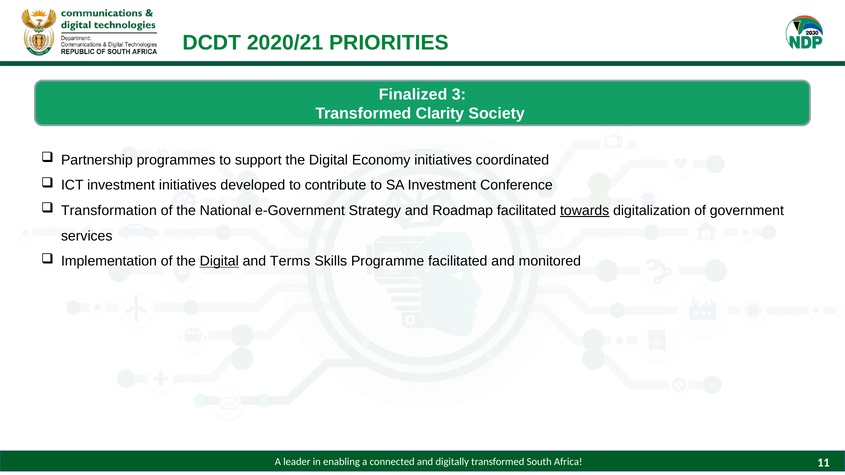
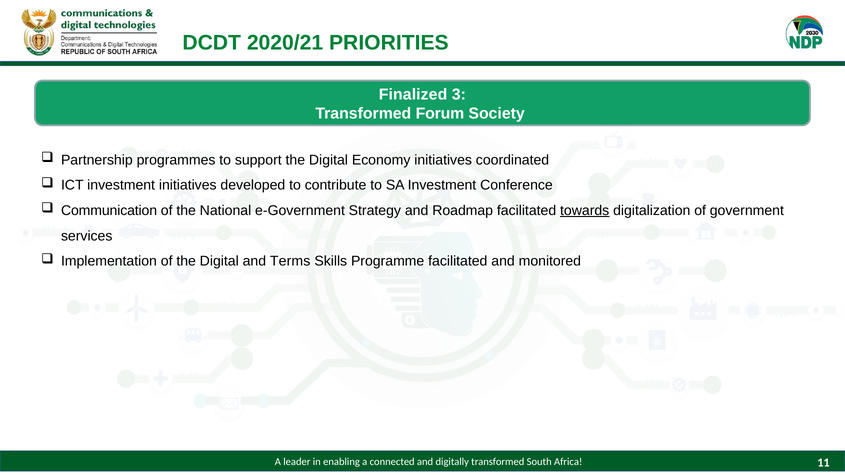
Clarity: Clarity -> Forum (440, 114)
Transformation: Transformation -> Communication (109, 211)
Digital underline: present -> none (219, 261)
